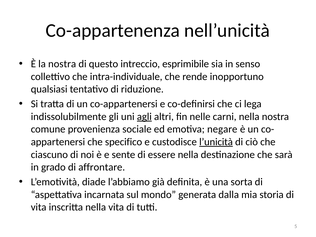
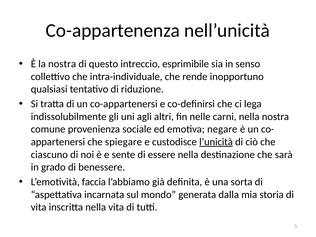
agli underline: present -> none (144, 117)
specifico: specifico -> spiegare (124, 142)
affrontare: affrontare -> benessere (102, 167)
diade: diade -> faccia (94, 182)
